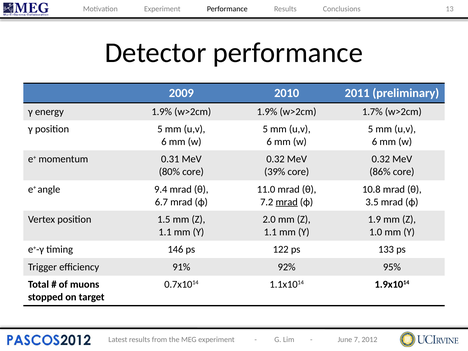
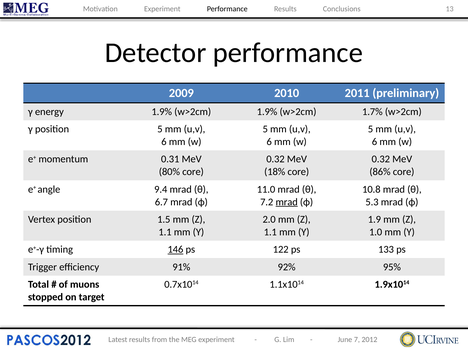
39%: 39% -> 18% (275, 172)
3.5: 3.5 -> 5.3 (372, 202)
146 underline: none -> present (175, 250)
